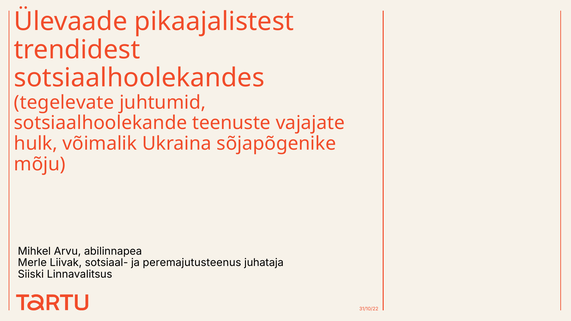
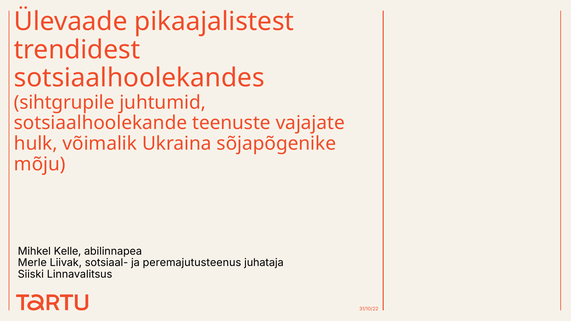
tegelevate: tegelevate -> sihtgrupile (64, 102)
Arvu: Arvu -> Kelle (68, 251)
